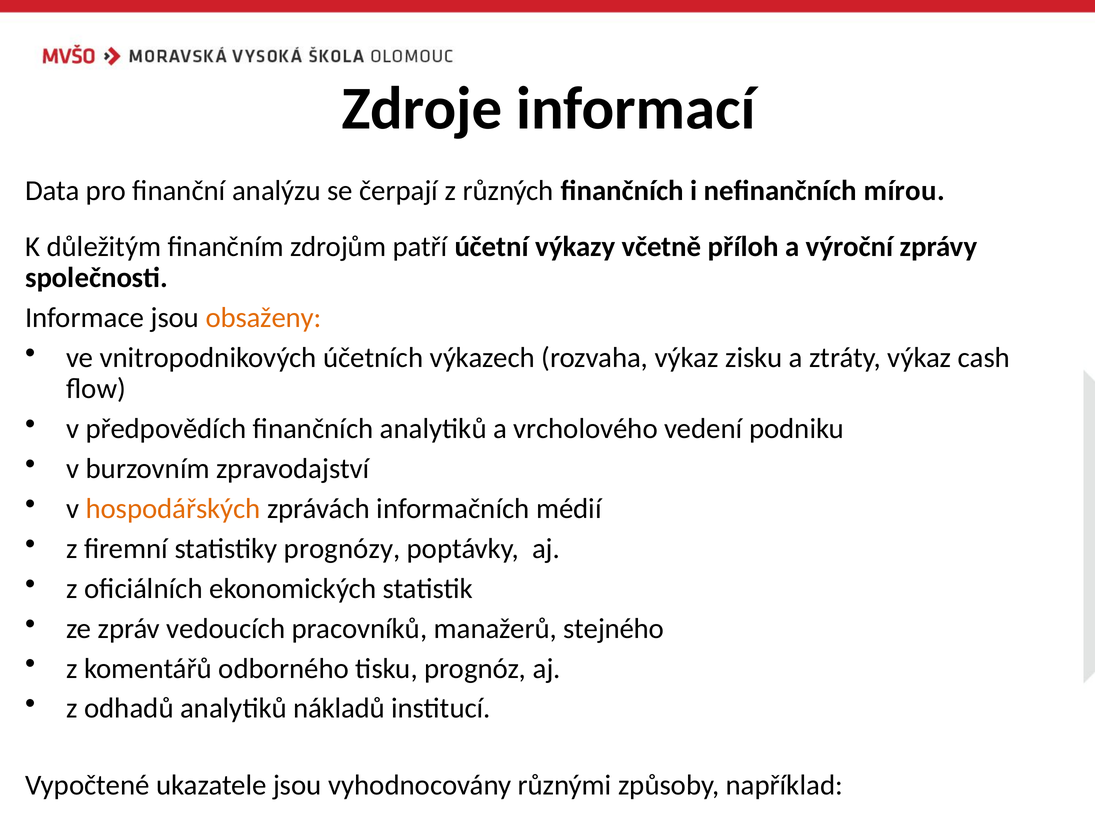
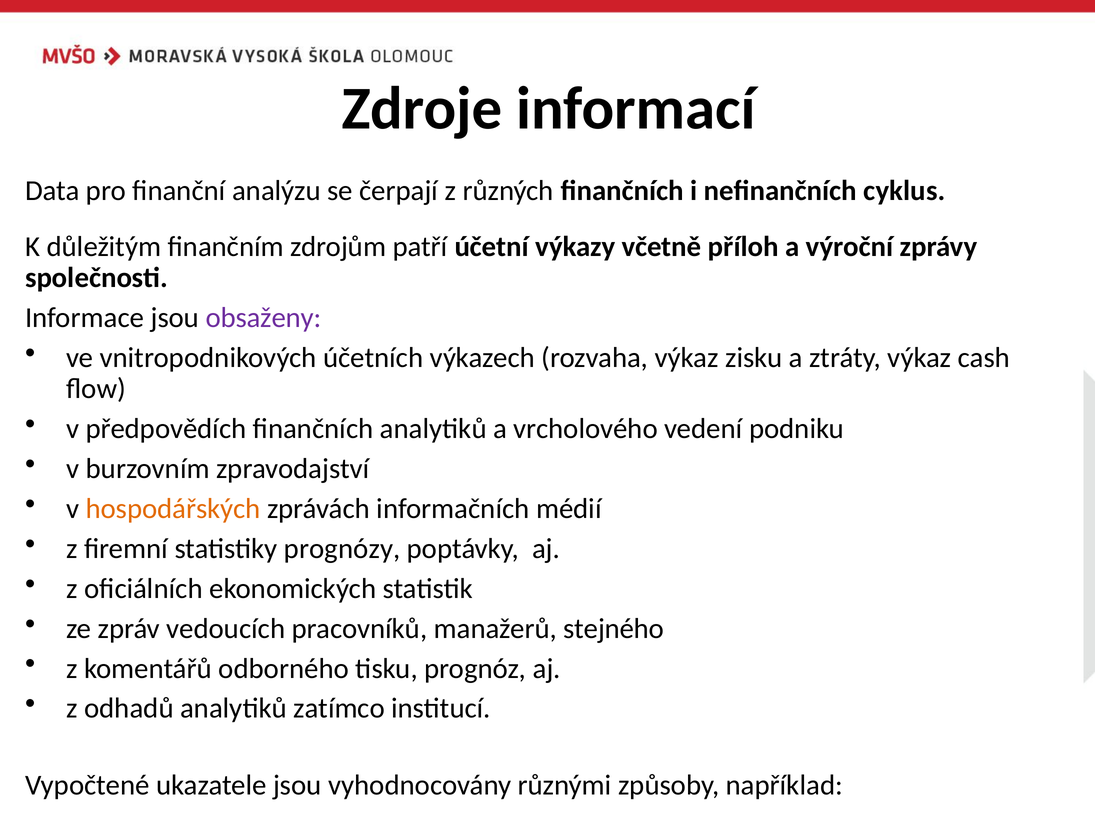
mírou: mírou -> cyklus (904, 191)
obsaženy colour: orange -> purple (264, 318)
nákladů: nákladů -> zatímco (339, 709)
